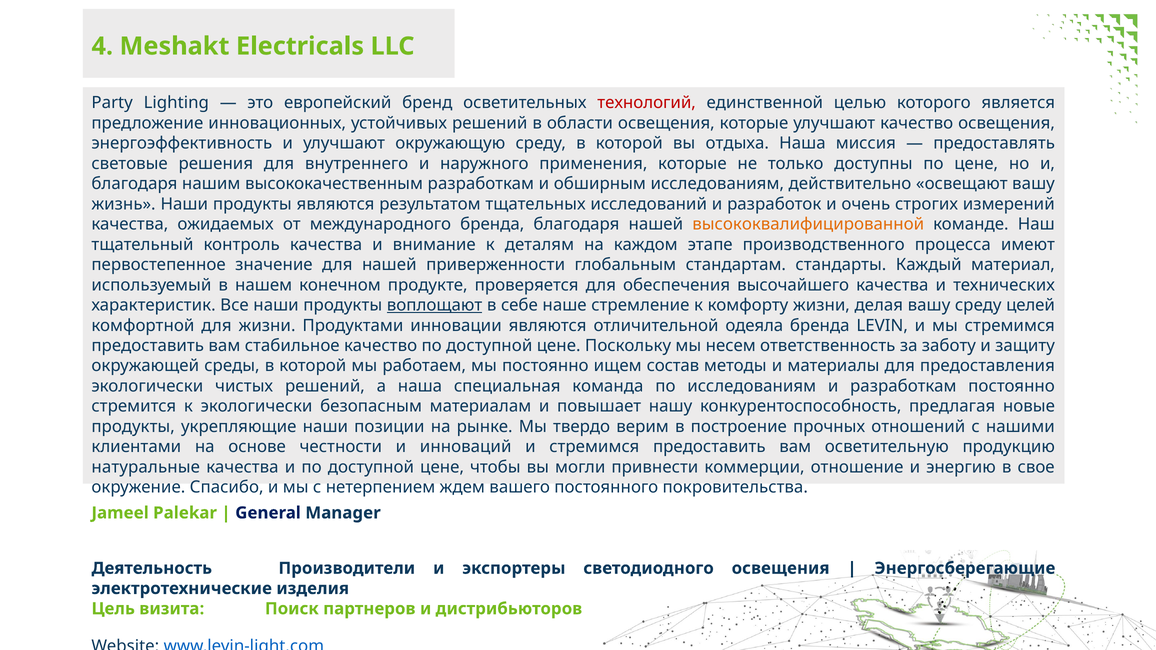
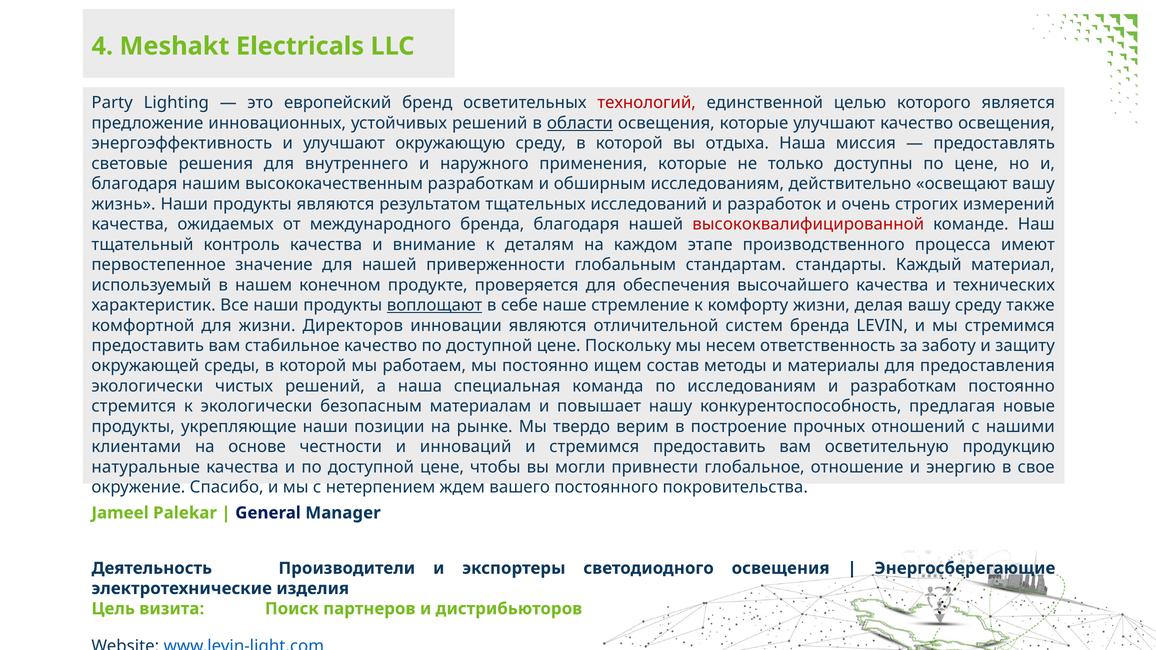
области underline: none -> present (580, 123)
высококвалифицированной colour: orange -> red (808, 224)
целей: целей -> также (1030, 305)
Продуктами: Продуктами -> Директоров (353, 326)
одеяла: одеяла -> систем (754, 326)
коммерции: коммерции -> глобальное (755, 467)
